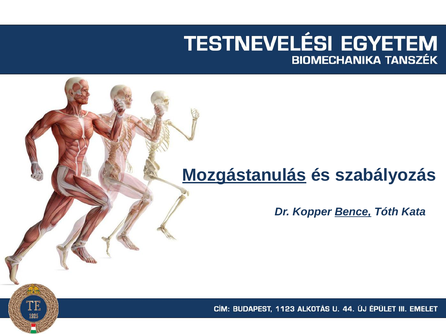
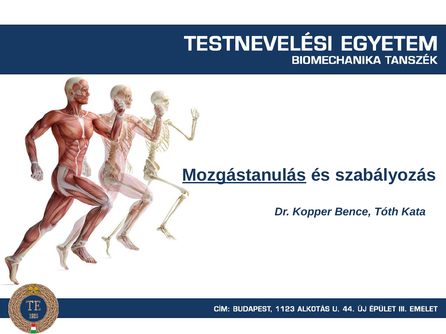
Bence underline: present -> none (353, 212)
